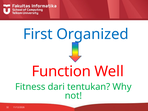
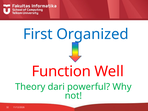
Fitness: Fitness -> Theory (30, 87)
tentukan: tentukan -> powerful (89, 87)
